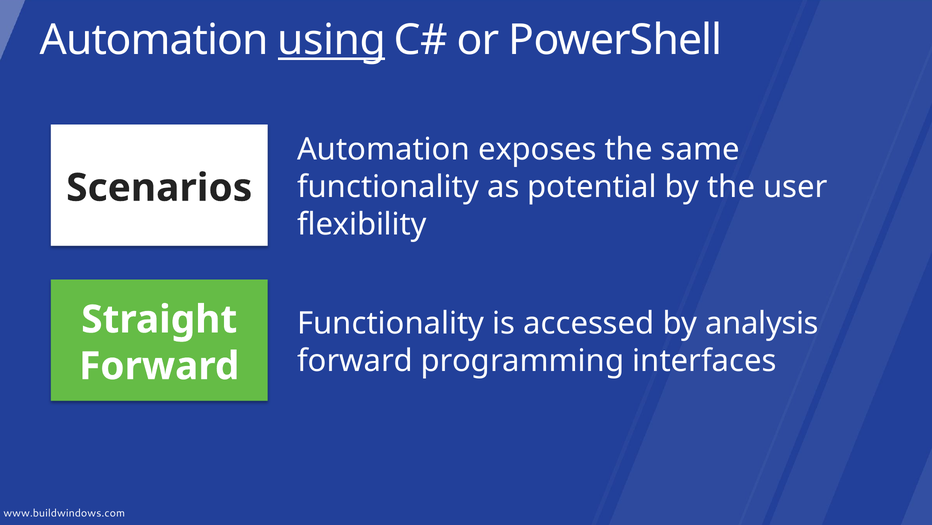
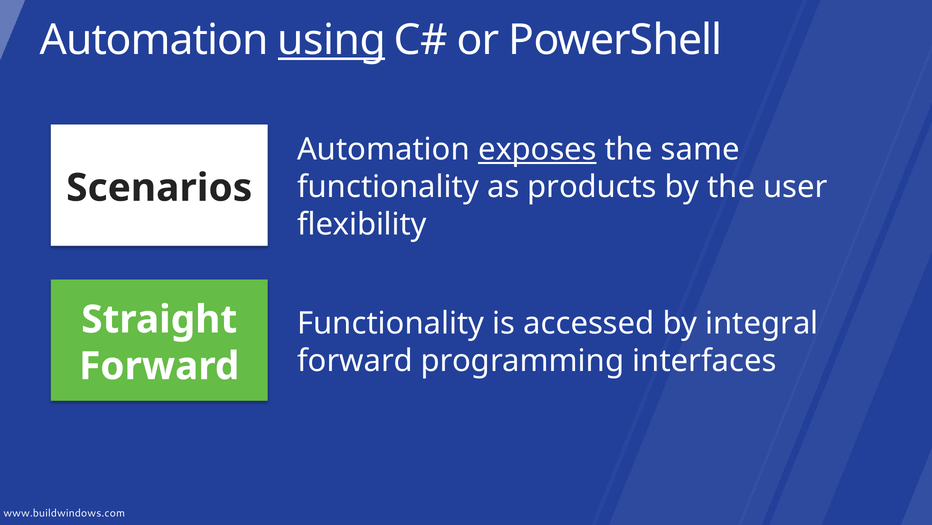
exposes underline: none -> present (537, 149)
potential: potential -> products (592, 187)
analysis: analysis -> integral (762, 323)
